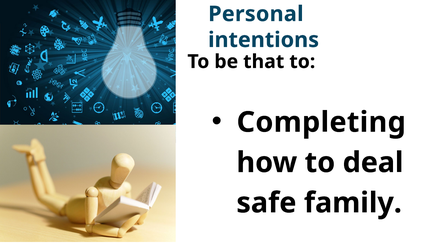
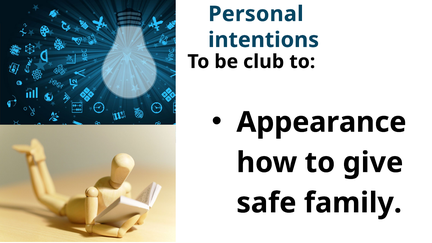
that: that -> club (264, 62)
Completing: Completing -> Appearance (321, 122)
deal: deal -> give (373, 163)
